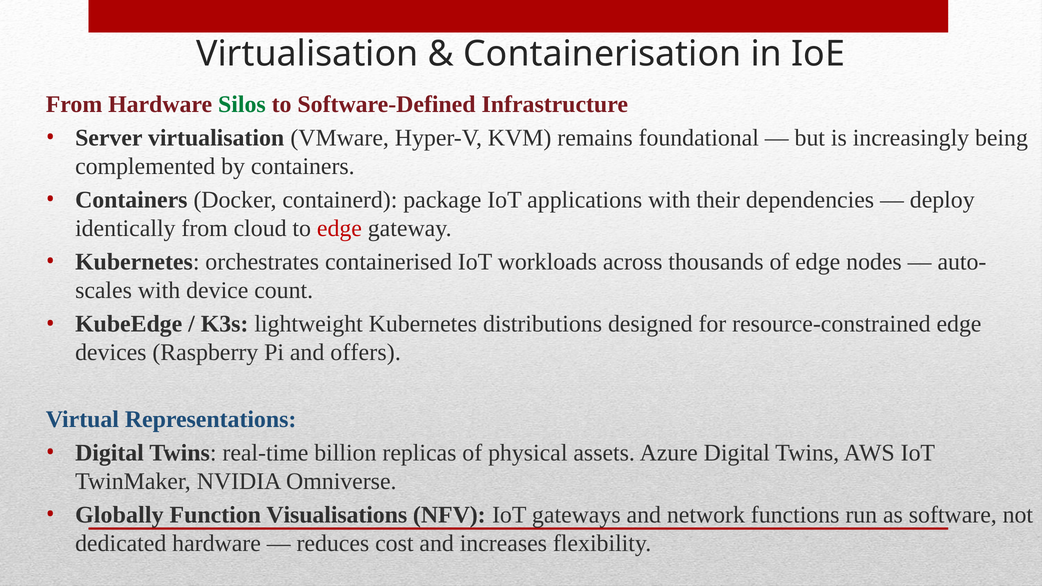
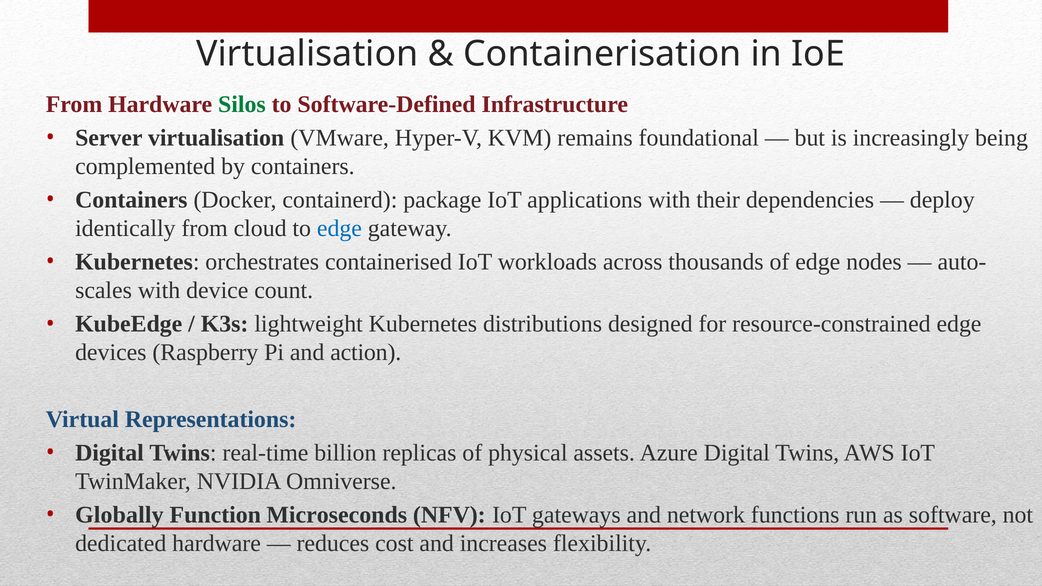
edge colour: red -> blue (339, 229)
offers: offers -> action (366, 353)
Visualisations: Visualisations -> Microseconds (337, 515)
